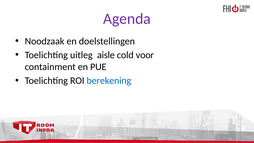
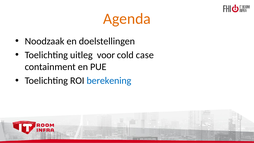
Agenda colour: purple -> orange (127, 19)
aisle: aisle -> voor (106, 55)
voor: voor -> case (145, 55)
